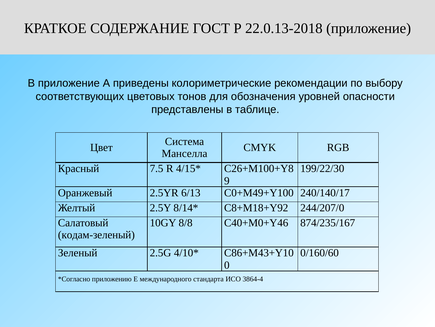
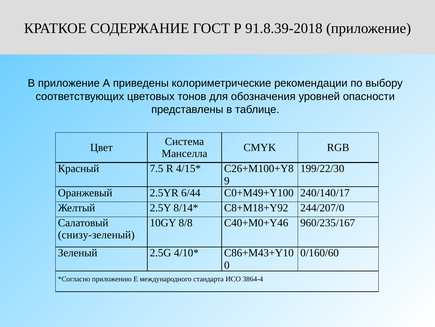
22.0.13-2018: 22.0.13-2018 -> 91.8.39-2018 (284, 28)
6/13: 6/13 -> 6/44 (191, 192)
874/235/167: 874/235/167 -> 960/235/167 (328, 222)
кодам-зеленый: кодам-зеленый -> снизу-зеленый (96, 234)
